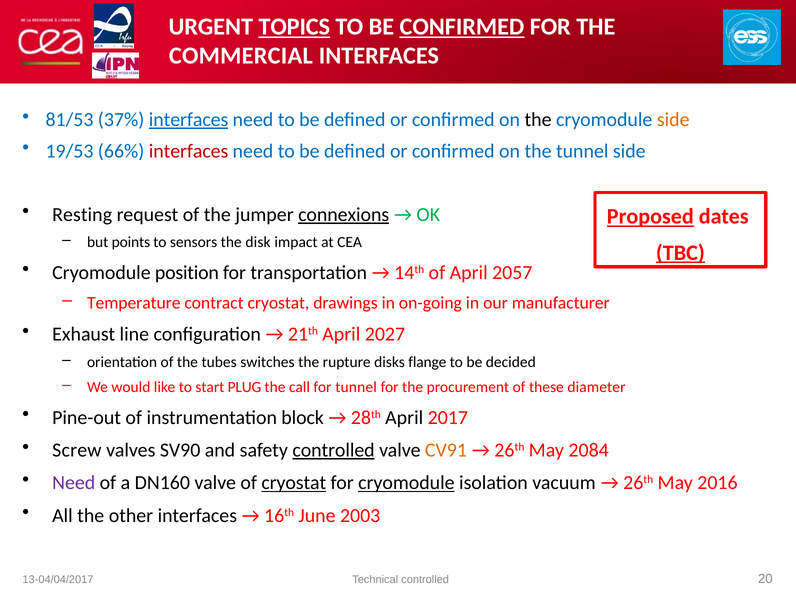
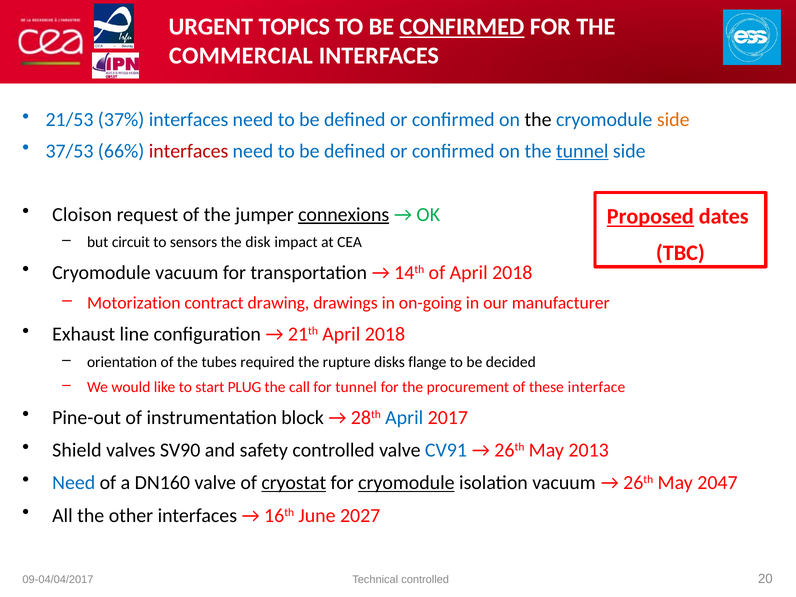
TOPICS underline: present -> none (294, 27)
81/53: 81/53 -> 21/53 (69, 120)
interfaces underline: present -> none (189, 120)
19/53: 19/53 -> 37/53 (69, 151)
tunnel underline: none -> present (582, 151)
Resting: Resting -> Cloison (82, 215)
points: points -> circuit (131, 242)
TBC underline: present -> none (680, 253)
Cryomodule position: position -> vacuum (187, 273)
of April 2057: 2057 -> 2018 (512, 273)
Temperature: Temperature -> Motorization (134, 303)
contract cryostat: cryostat -> drawing (278, 303)
21th April 2027: 2027 -> 2018 (385, 334)
switches: switches -> required (267, 362)
diameter: diameter -> interface (596, 387)
April colour: black -> blue (404, 418)
Screw: Screw -> Shield (77, 450)
controlled underline: present -> none (334, 450)
CV91 colour: orange -> blue (446, 450)
2084: 2084 -> 2013 (589, 450)
Need colour: purple -> blue (74, 483)
2016: 2016 -> 2047 (717, 483)
2003: 2003 -> 2027 (360, 516)
13-04/04/2017: 13-04/04/2017 -> 09-04/04/2017 (58, 579)
